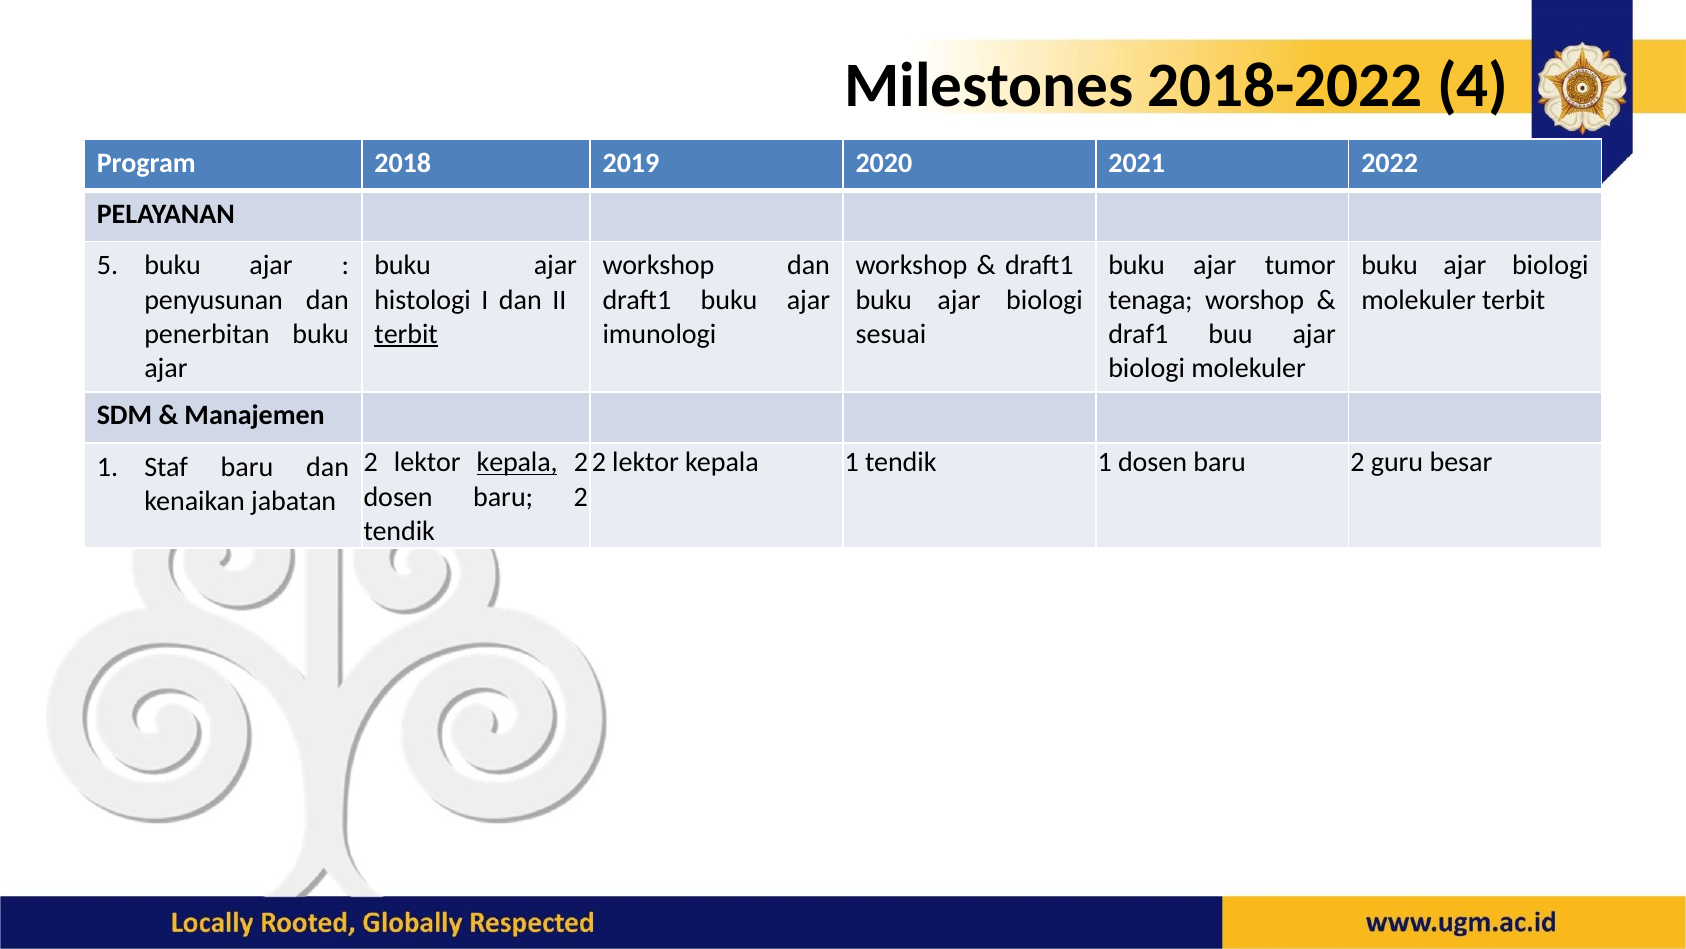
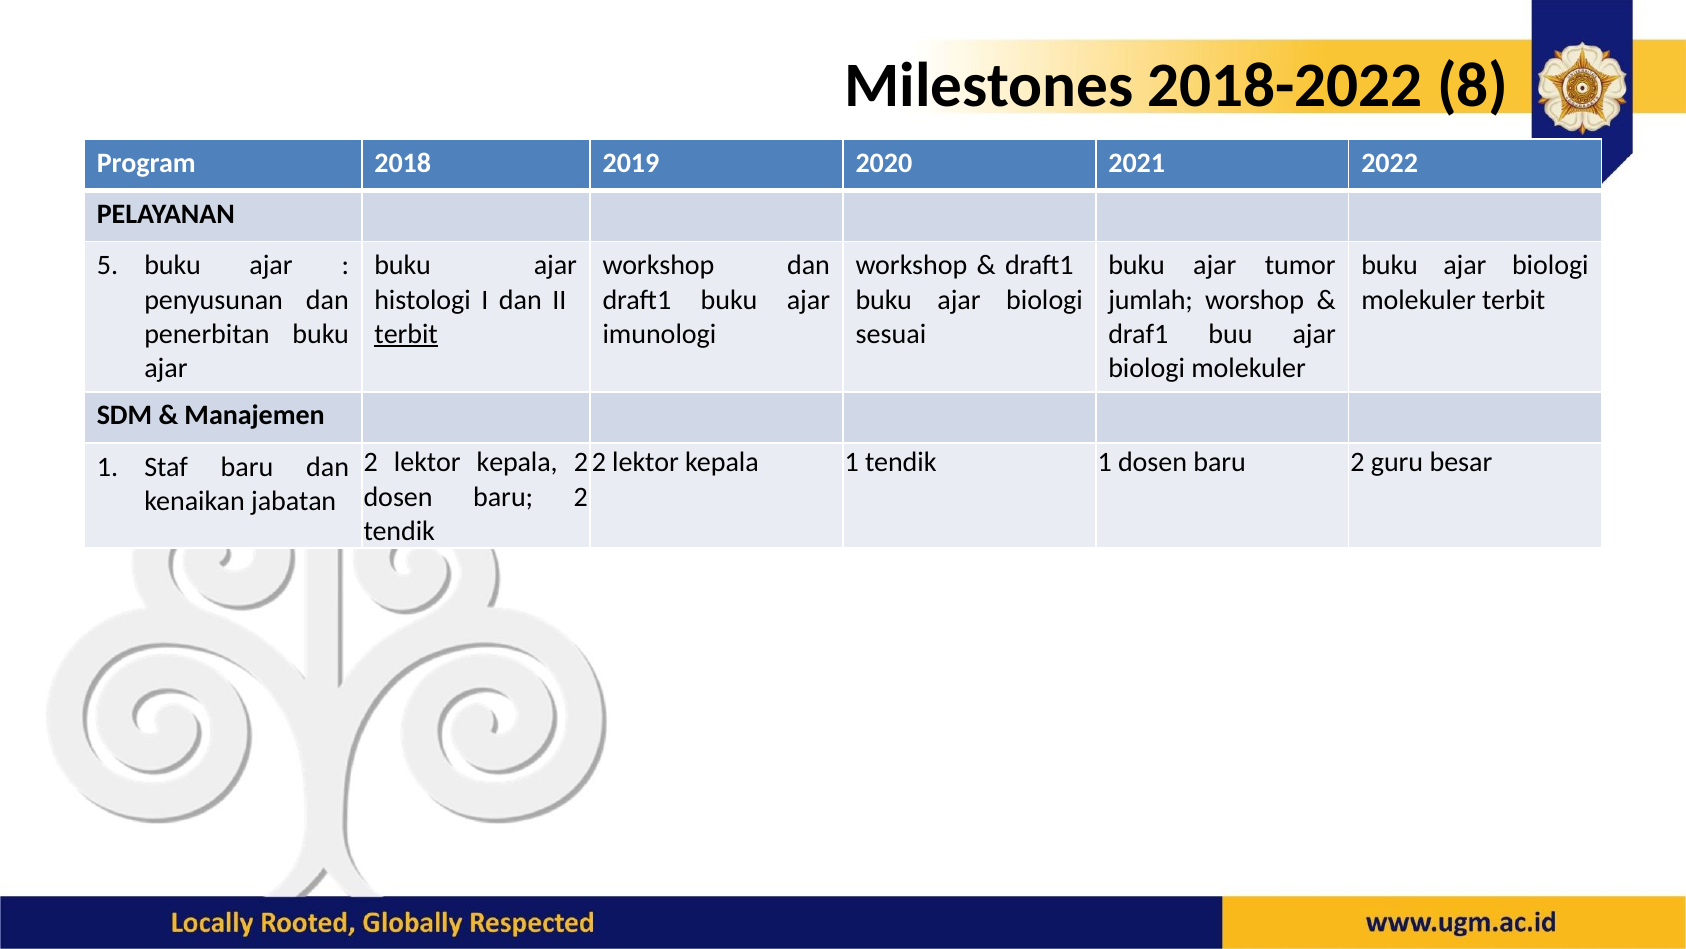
4: 4 -> 8 (1473, 85)
tenaga: tenaga -> jumlah (1151, 300)
kepala underline: present -> none (517, 462)
